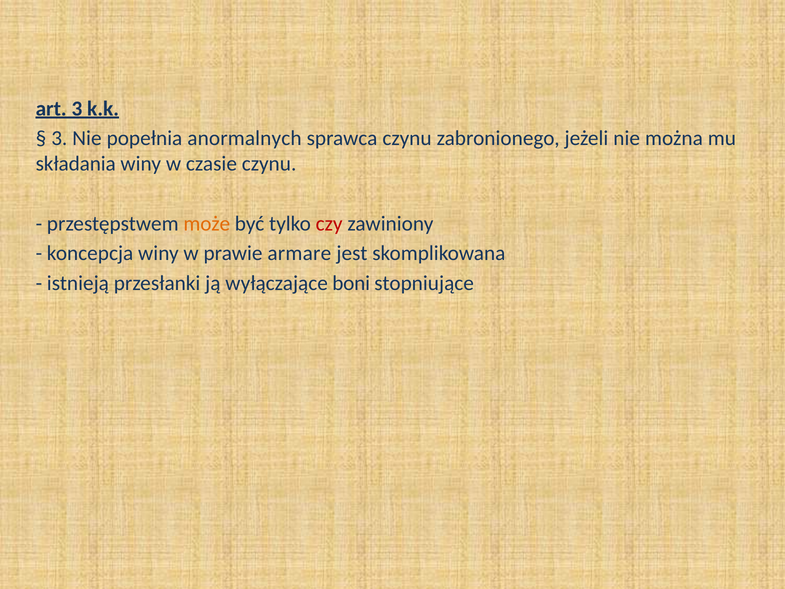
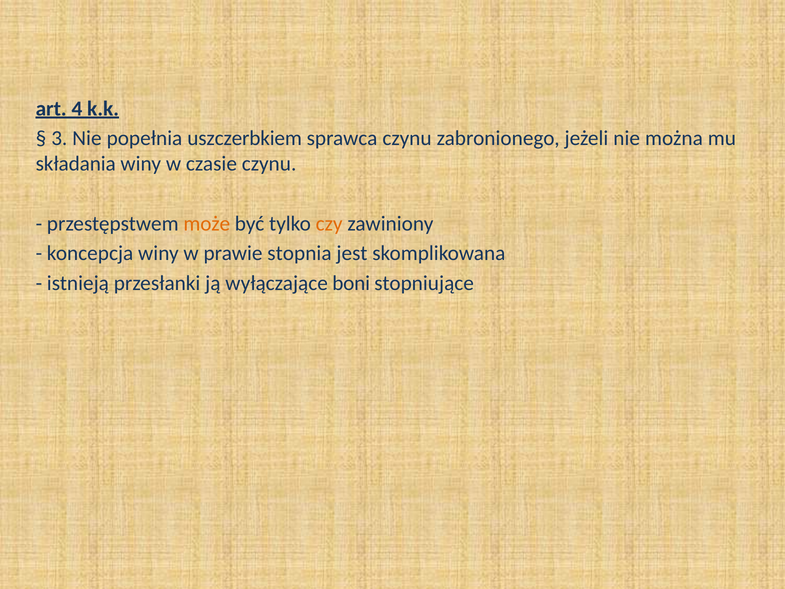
art 3: 3 -> 4 (77, 109)
anormalnych: anormalnych -> uszczerbkiem (245, 138)
czy colour: red -> orange (329, 223)
armare: armare -> stopnia (299, 253)
